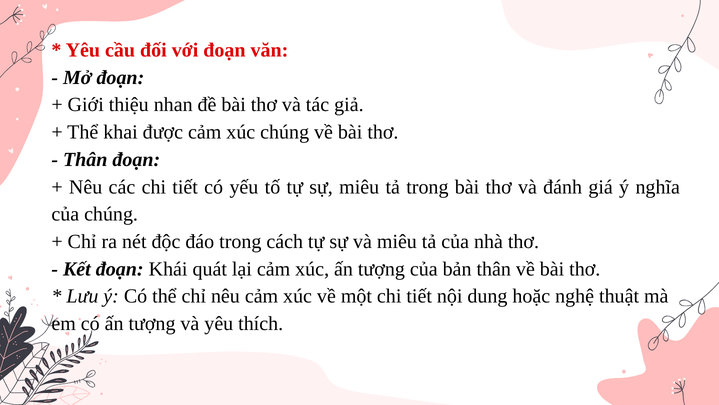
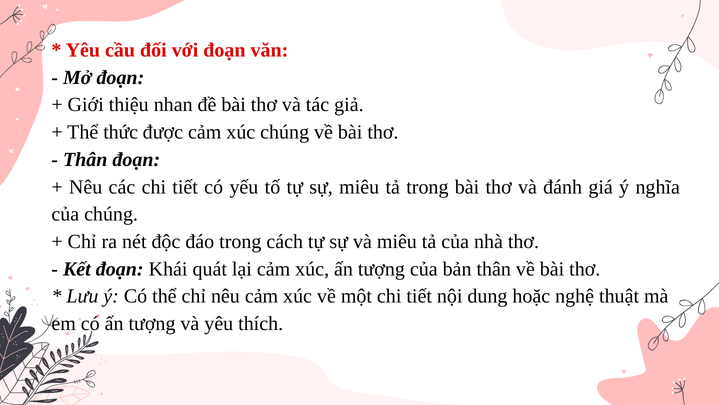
khai: khai -> thức (121, 132)
